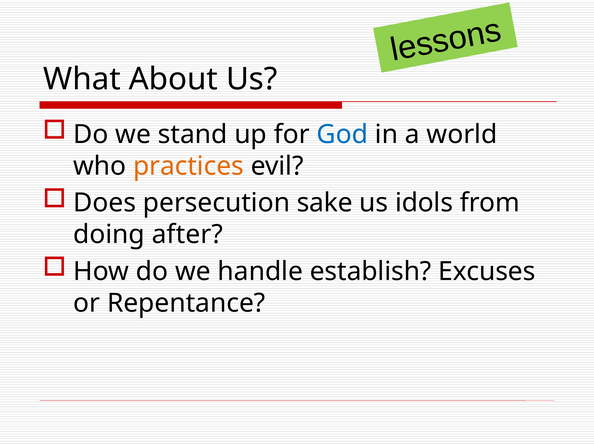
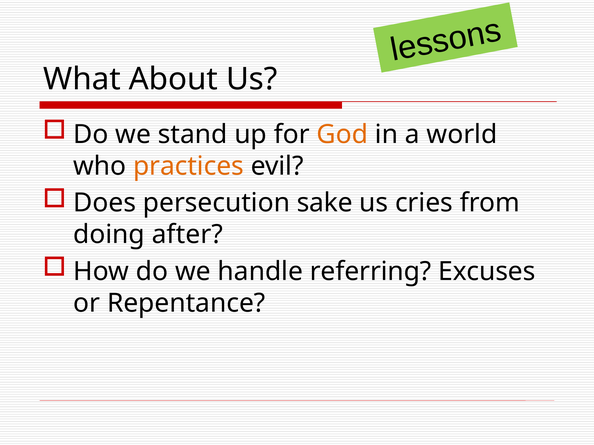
God colour: blue -> orange (342, 135)
idols: idols -> cries (424, 203)
establish: establish -> referring (371, 272)
